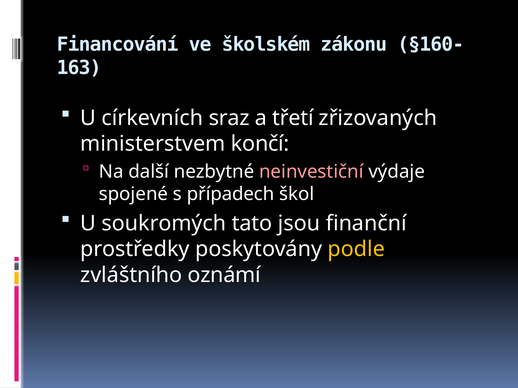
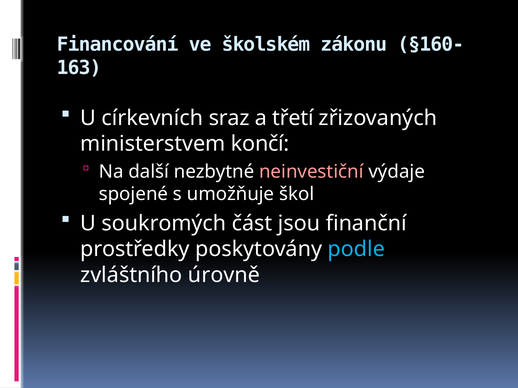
případech: případech -> umožňuje (231, 194)
tato: tato -> část (252, 224)
podle colour: yellow -> light blue (356, 249)
oznámí: oznámí -> úrovně (224, 275)
